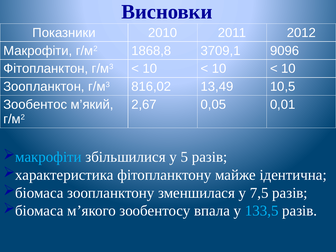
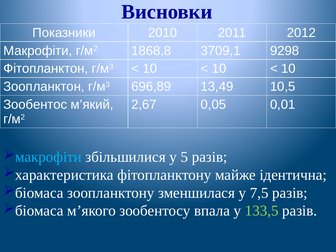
9096: 9096 -> 9298 (285, 51)
816,02: 816,02 -> 696,89 (151, 87)
133,5 colour: light blue -> light green (262, 211)
